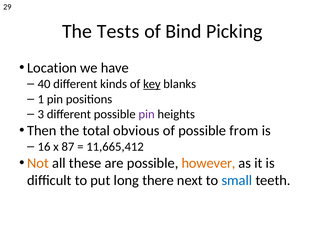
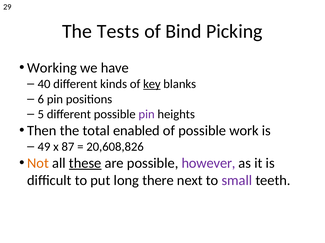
Location: Location -> Working (52, 68)
1: 1 -> 6 (41, 99)
3: 3 -> 5 (41, 115)
obvious: obvious -> enabled (137, 131)
from: from -> work (244, 131)
16: 16 -> 49 (44, 147)
11,665,412: 11,665,412 -> 20,608,826 (115, 147)
these underline: none -> present (85, 164)
however colour: orange -> purple (209, 164)
small colour: blue -> purple (237, 181)
